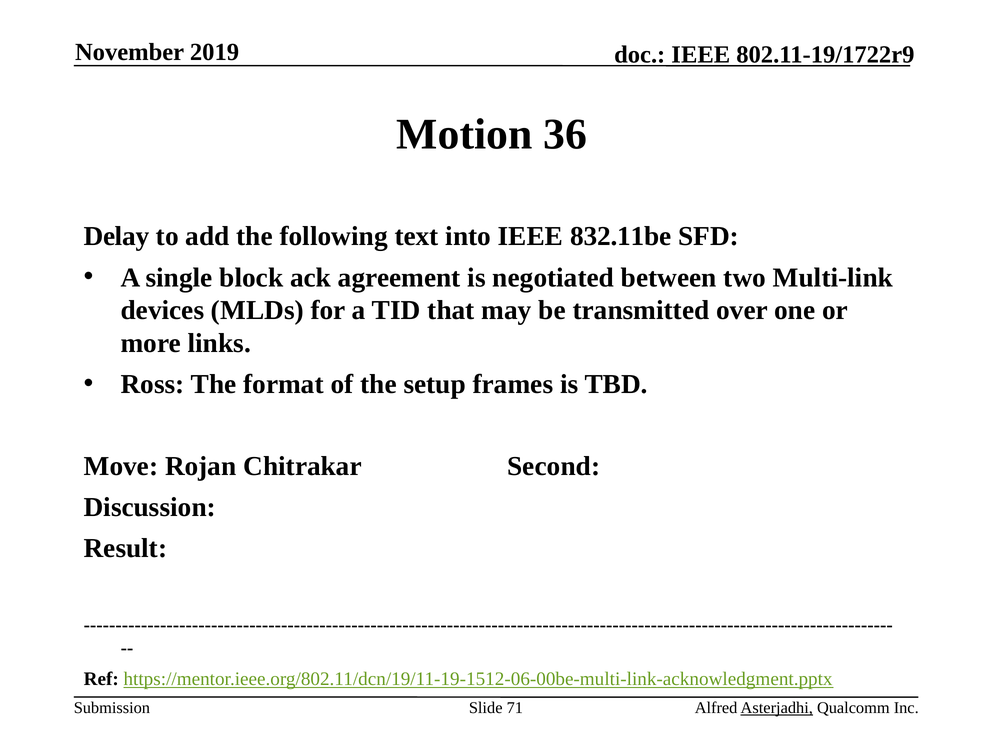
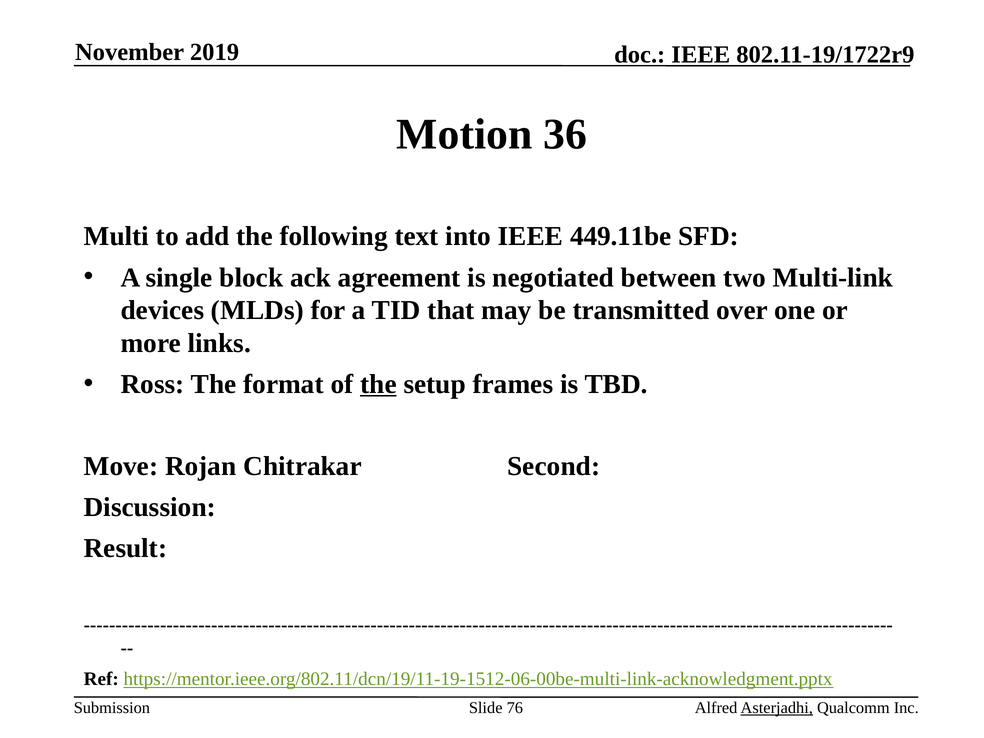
Delay: Delay -> Multi (116, 236)
832.11be: 832.11be -> 449.11be (621, 236)
the underline: none -> present (378, 384)
71: 71 -> 76 (515, 708)
